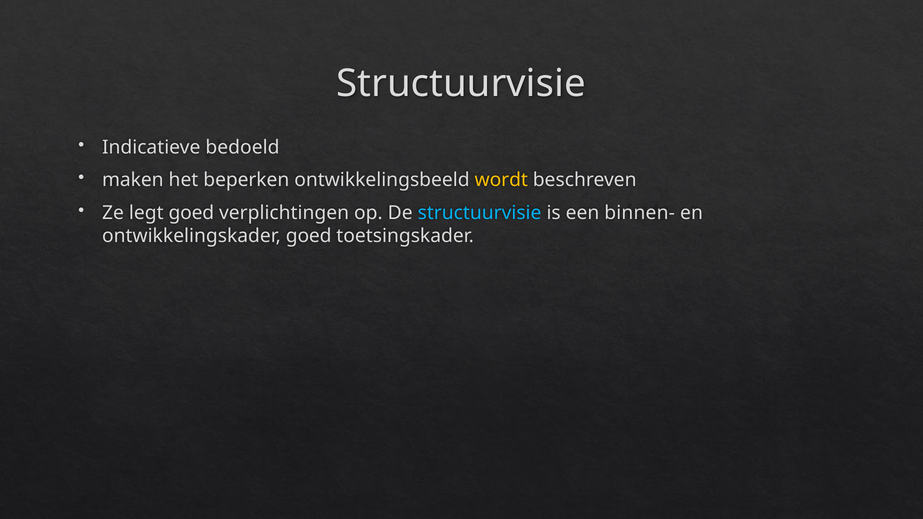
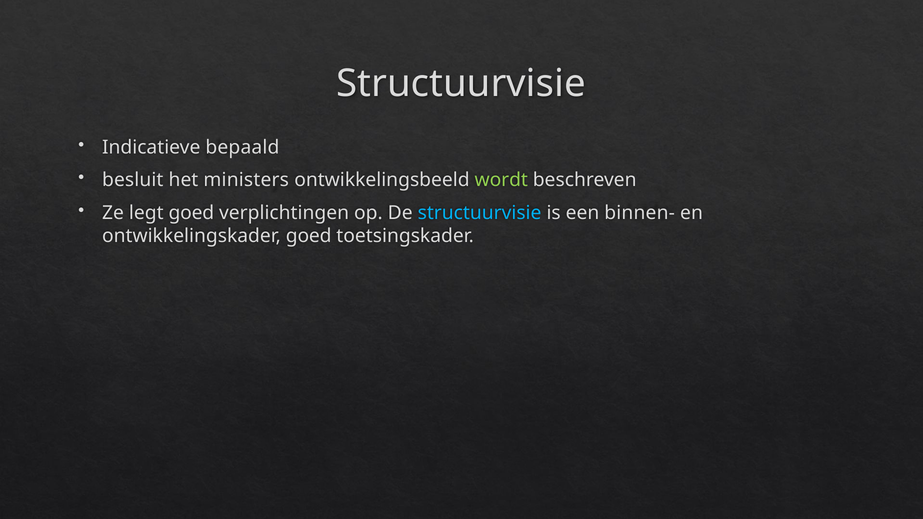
bedoeld: bedoeld -> bepaald (242, 147)
maken: maken -> besluit (133, 180)
beperken: beperken -> ministers (246, 180)
wordt colour: yellow -> light green (501, 180)
